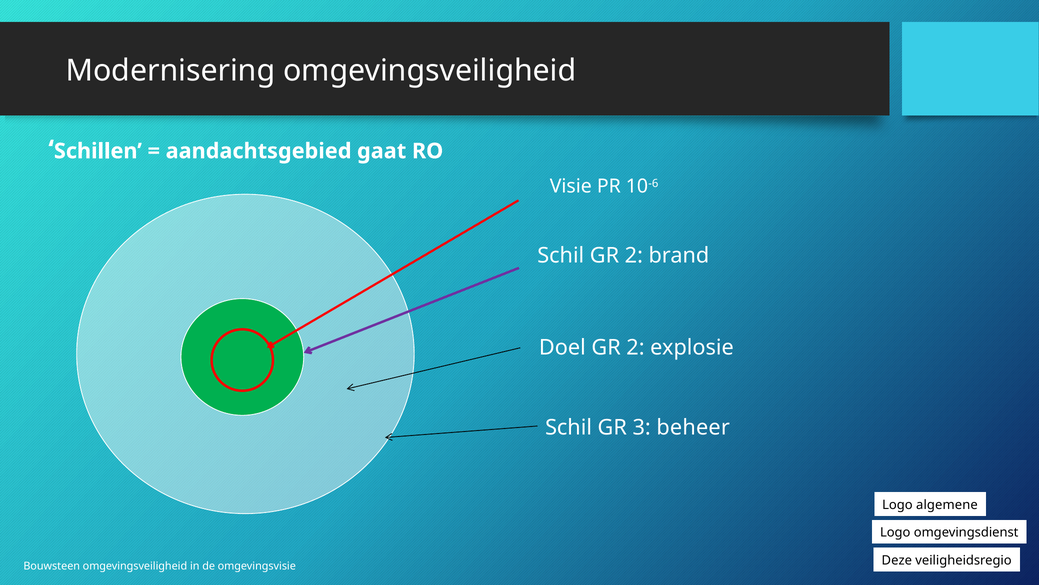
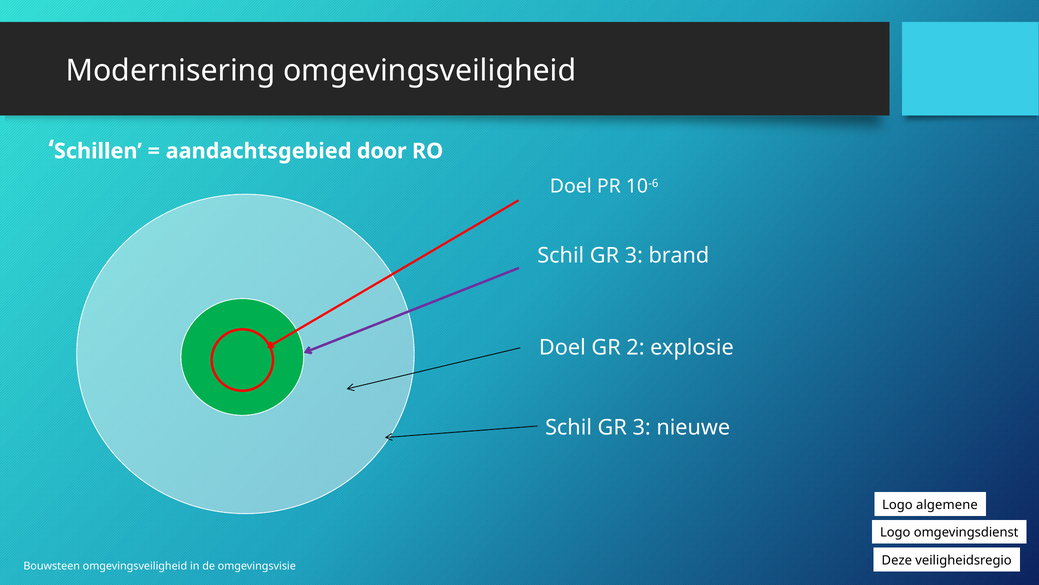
gaat: gaat -> door (382, 151)
Visie: Visie -> Doel (571, 186)
2: 2 -> 3 (634, 255)
beheer: beheer -> nieuwe (693, 427)
